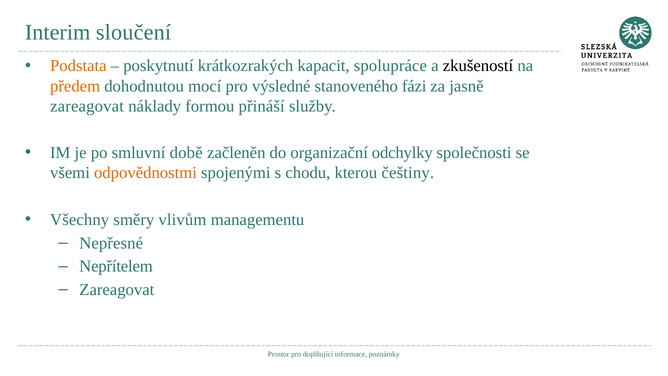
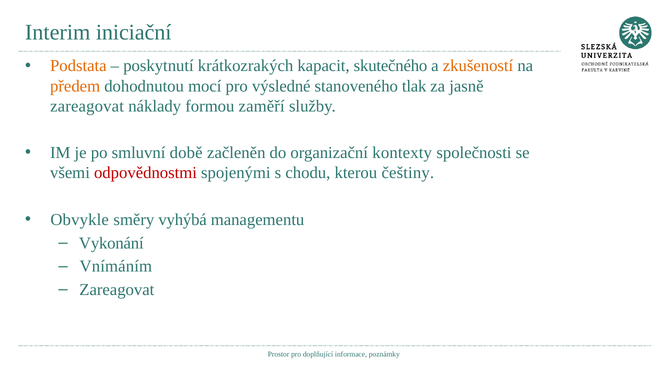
sloučení: sloučení -> iniciační (134, 32)
spolupráce: spolupráce -> skutečného (391, 66)
zkušeností colour: black -> orange (478, 66)
fázi: fázi -> tlak (414, 86)
přináší: přináší -> zaměří (262, 106)
odchylky: odchylky -> kontexty (402, 153)
odpovědnostmi colour: orange -> red (145, 173)
Všechny: Všechny -> Obvykle (80, 220)
vlivům: vlivům -> vyhýbá (183, 220)
Nepřesné: Nepřesné -> Vykonání (111, 243)
Nepřítelem: Nepřítelem -> Vnímáním (116, 266)
